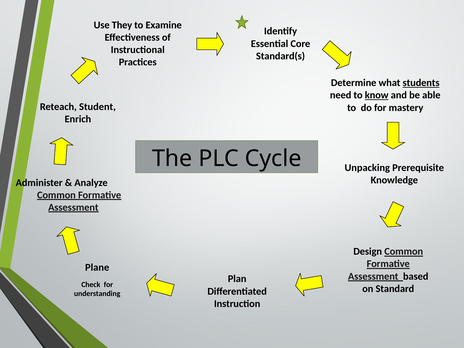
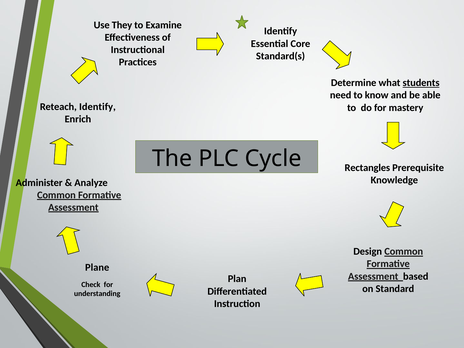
know underline: present -> none (377, 95)
Reteach Student: Student -> Identify (97, 107)
Unpacking: Unpacking -> Rectangles (367, 168)
